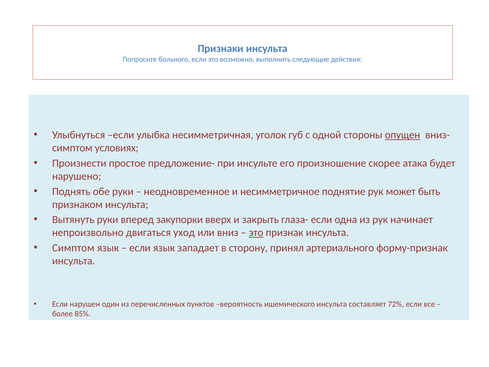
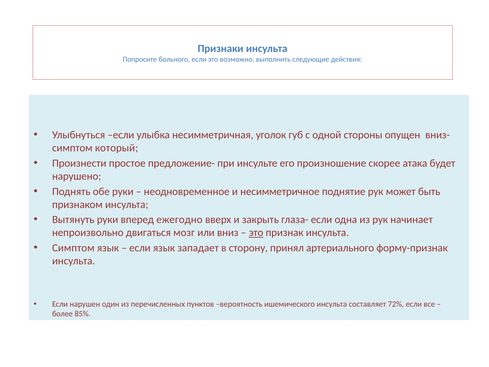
опущен underline: present -> none (403, 135)
условиях: условиях -> который (117, 148)
закупорки: закупорки -> ежегодно (179, 219)
уход: уход -> мозг (184, 233)
